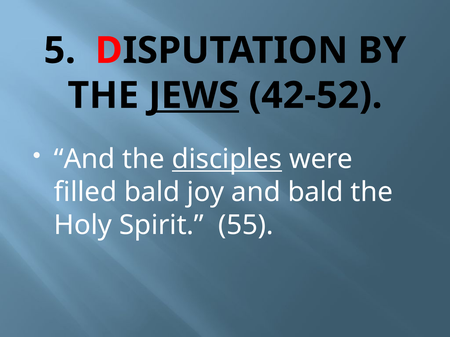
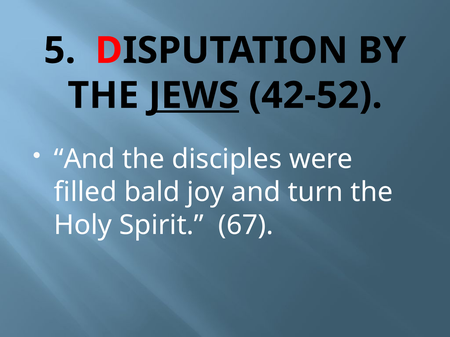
disciples underline: present -> none (227, 159)
and bald: bald -> turn (315, 192)
55: 55 -> 67 (246, 226)
